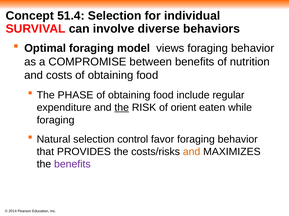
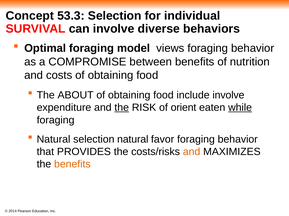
51.4: 51.4 -> 53.3 (71, 16)
PHASE: PHASE -> ABOUT (76, 95)
include regular: regular -> involve (228, 95)
while underline: none -> present (240, 108)
selection control: control -> natural (133, 140)
benefits colour: purple -> orange (72, 165)
